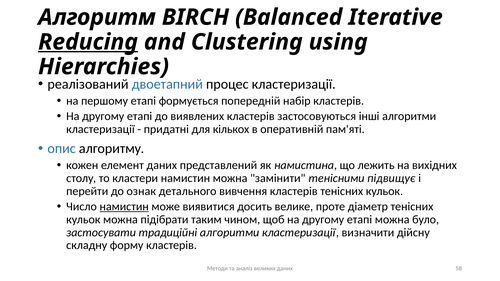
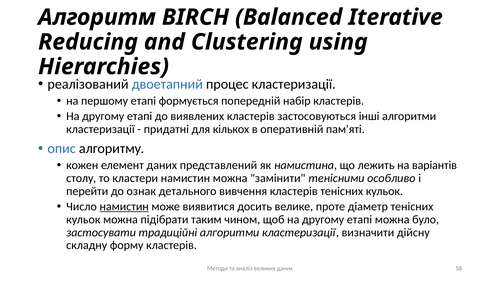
Reducing underline: present -> none (88, 42)
вихідних: вихідних -> варіантів (435, 165)
підвищує: підвищує -> особливо (391, 178)
